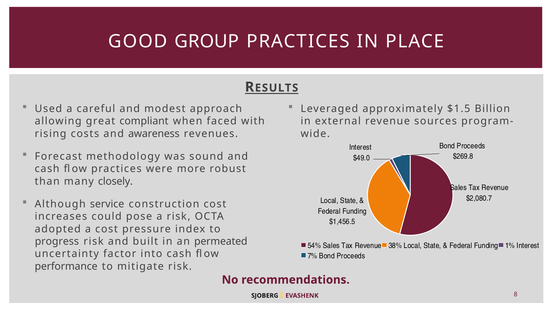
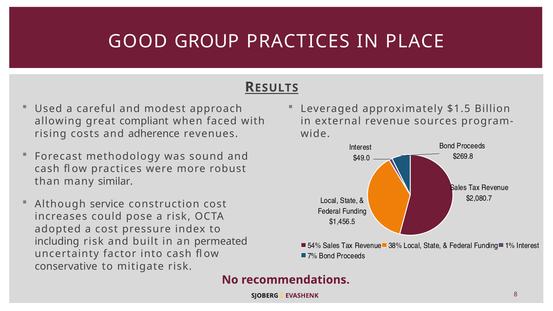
awareness: awareness -> adherence (154, 134)
closely: closely -> similar (115, 181)
progress: progress -> including (57, 241)
performance: performance -> conservative (66, 266)
